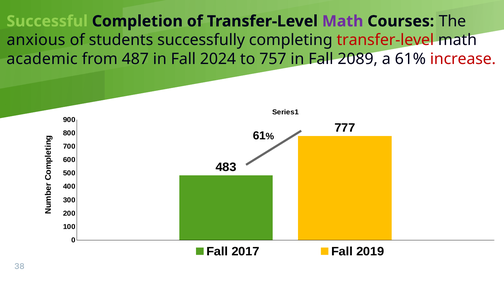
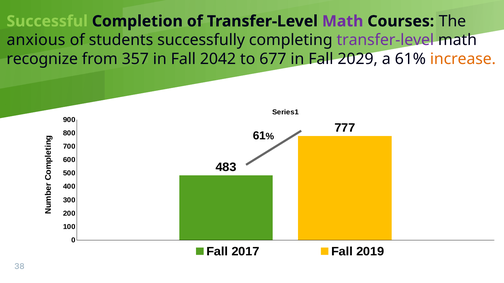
transfer-level colour: red -> purple (385, 40)
academic: academic -> recognize (42, 59)
487: 487 -> 357 (135, 59)
2024: 2024 -> 2042 (218, 59)
757: 757 -> 677 (273, 59)
2089: 2089 -> 2029 (358, 59)
increase colour: red -> orange (463, 59)
